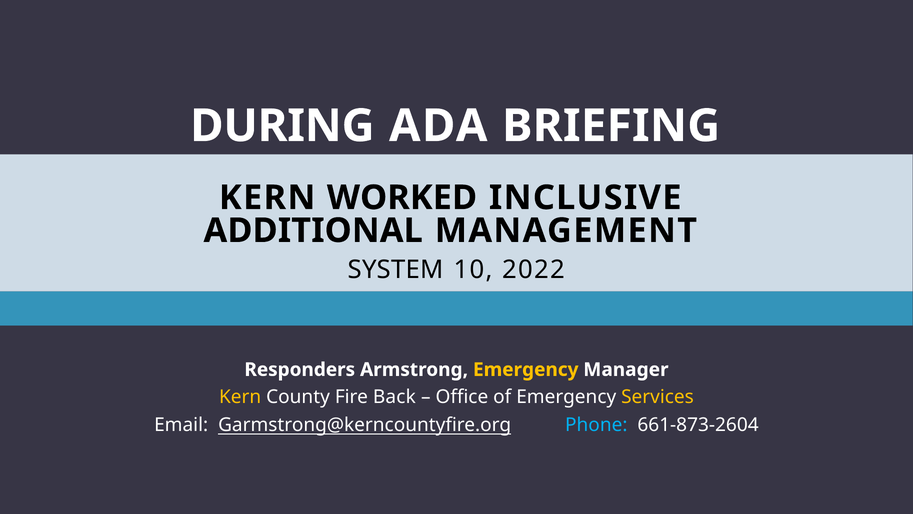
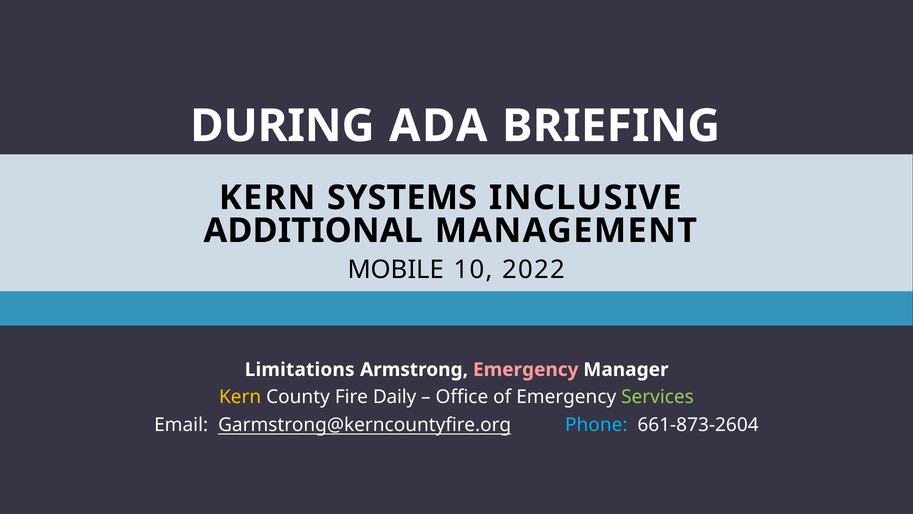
WORKED: WORKED -> SYSTEMS (402, 198)
SYSTEM: SYSTEM -> MOBILE (396, 270)
Responders: Responders -> Limitations (300, 369)
Emergency colour: yellow -> pink (526, 369)
Back: Back -> Daily (395, 397)
Services colour: yellow -> light green (657, 397)
